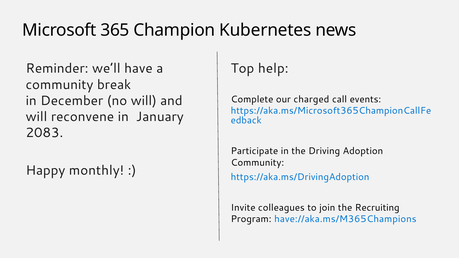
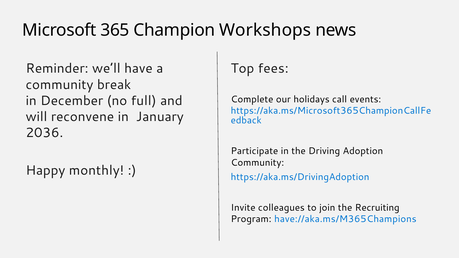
Kubernetes: Kubernetes -> Workshops (265, 30)
help: help -> fees (273, 69)
no will: will -> full (144, 101)
charged: charged -> holidays (312, 99)
2083: 2083 -> 2036 (44, 133)
